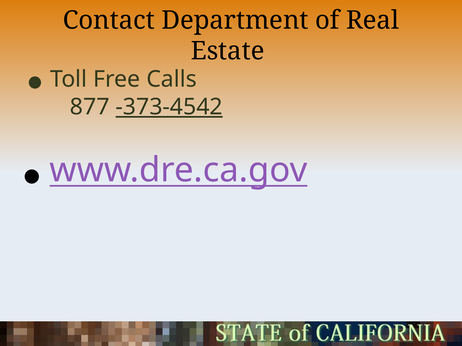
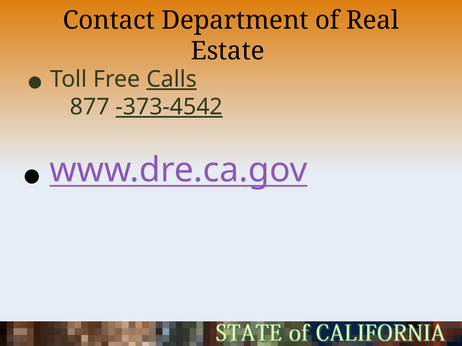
Calls underline: none -> present (172, 79)
